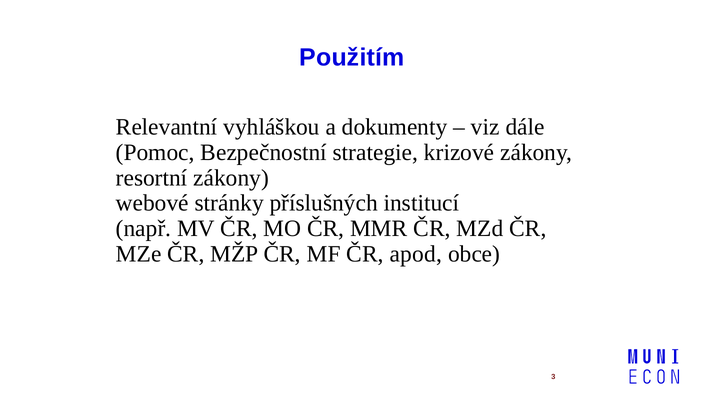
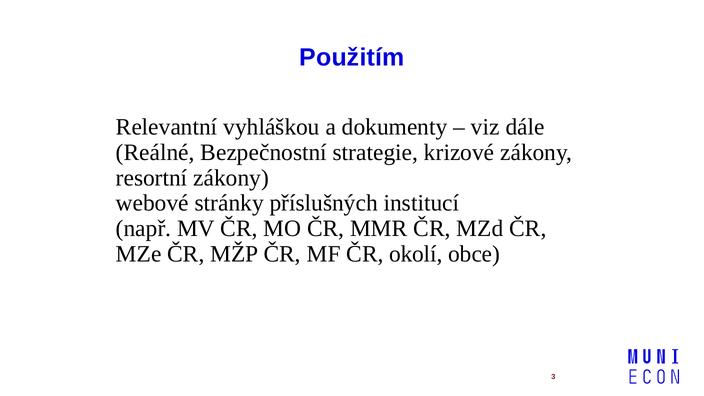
Pomoc: Pomoc -> Reálné (155, 152)
apod: apod -> okolí (416, 254)
